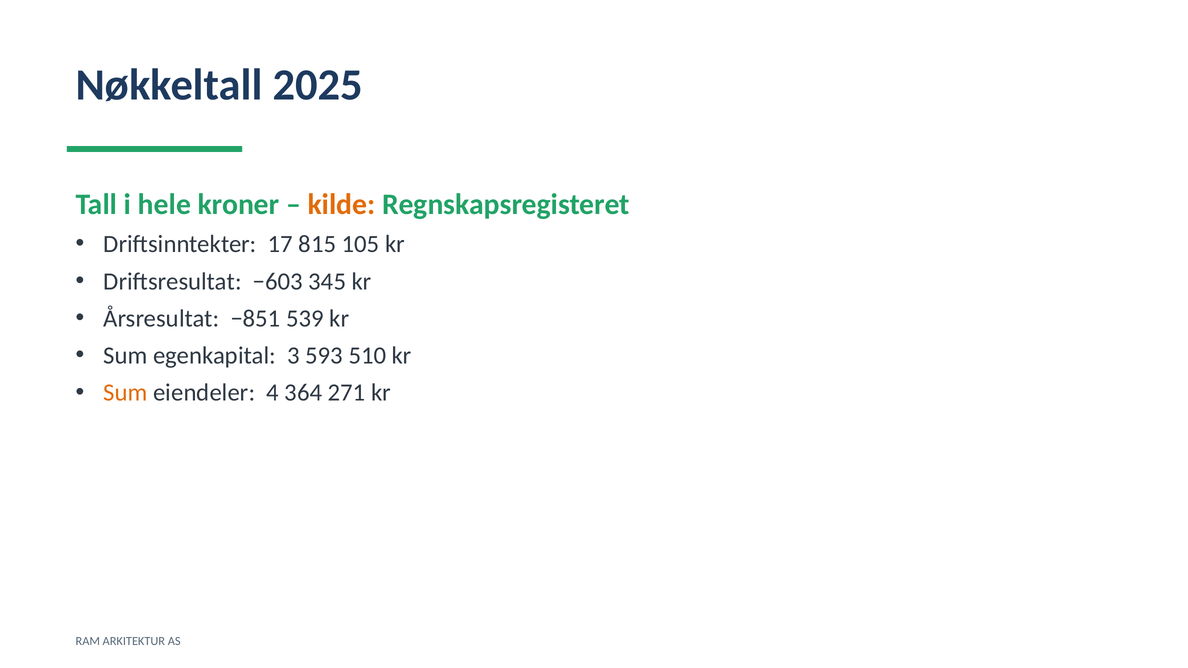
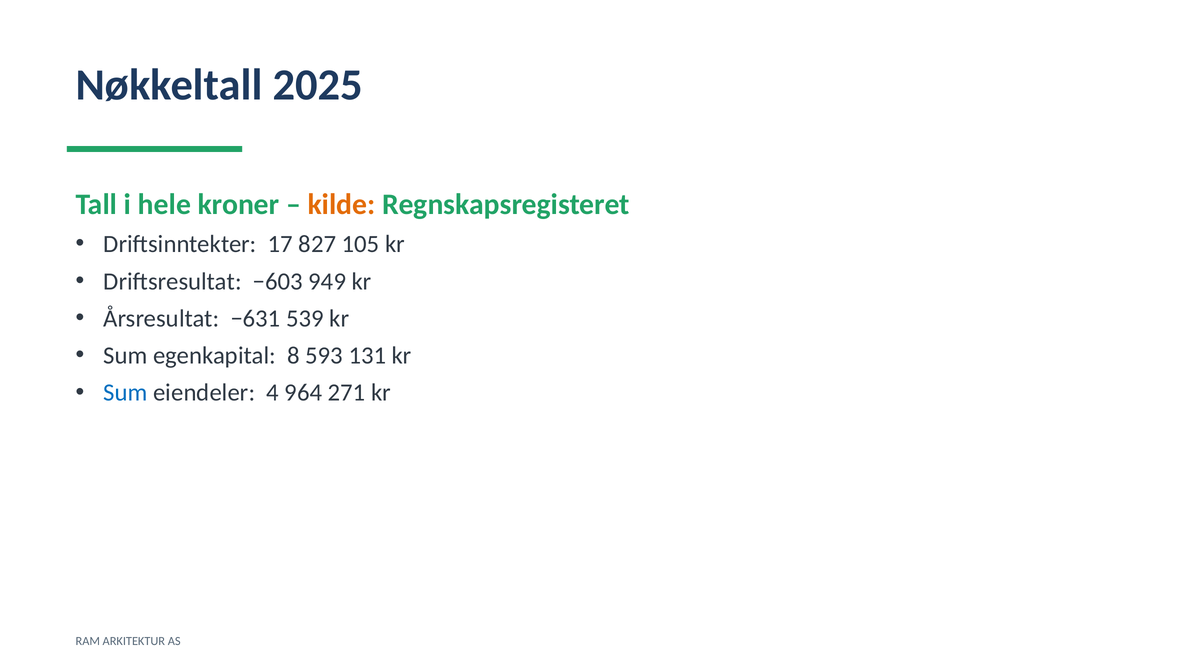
815: 815 -> 827 (317, 244)
345: 345 -> 949 (327, 281)
−851: −851 -> −631 (255, 319)
3: 3 -> 8 (293, 356)
510: 510 -> 131 (367, 356)
Sum colour: orange -> blue (125, 393)
364: 364 -> 964 (303, 393)
